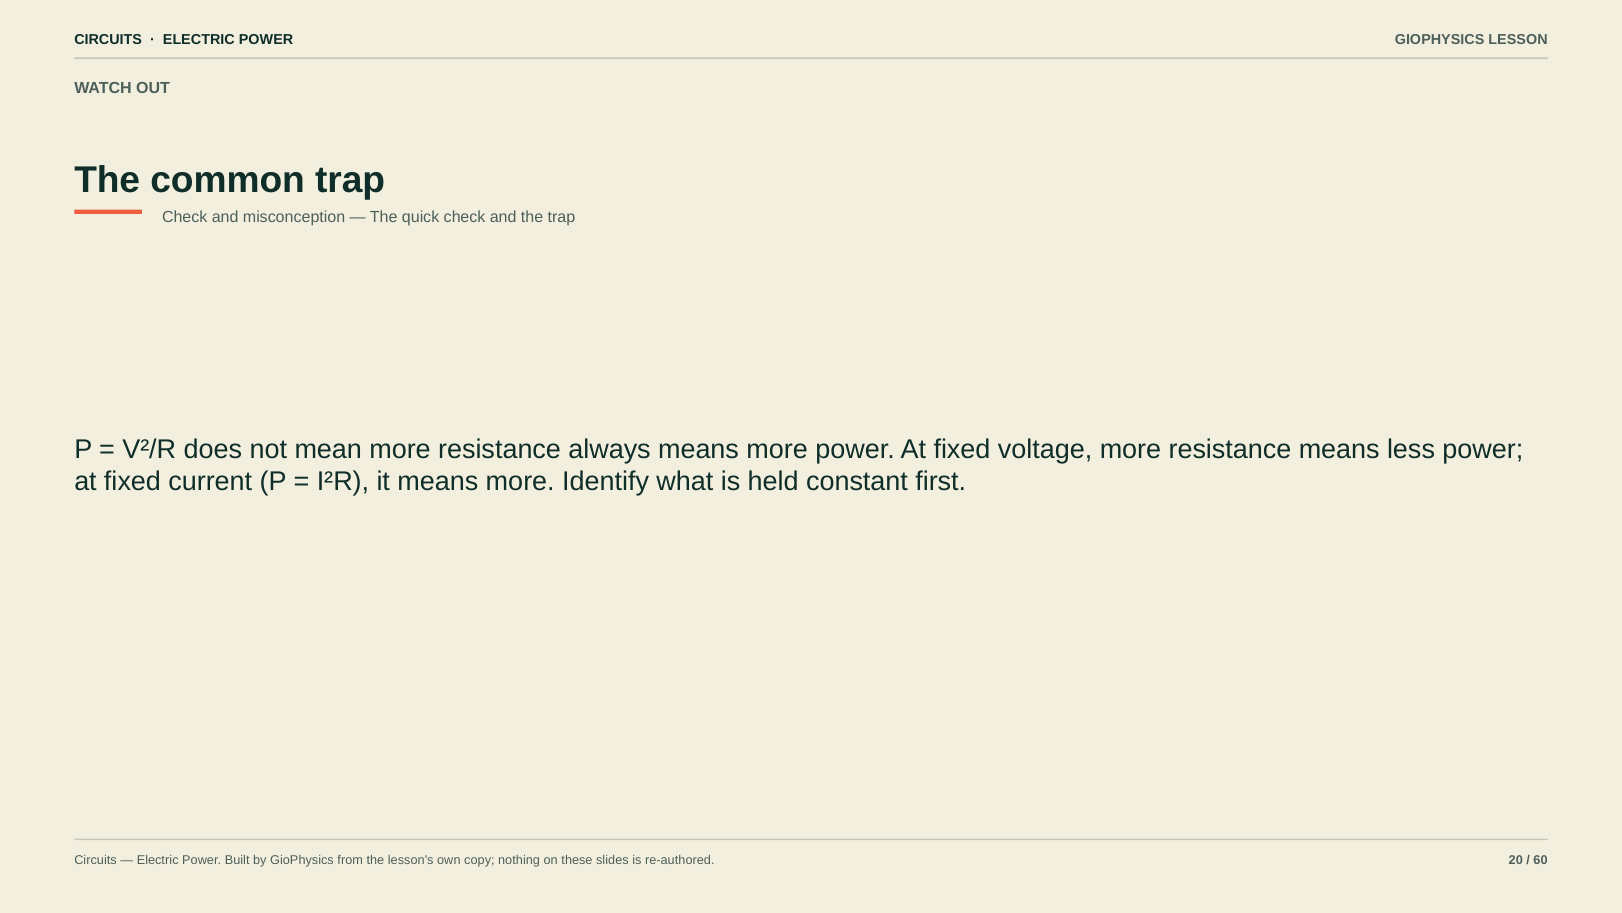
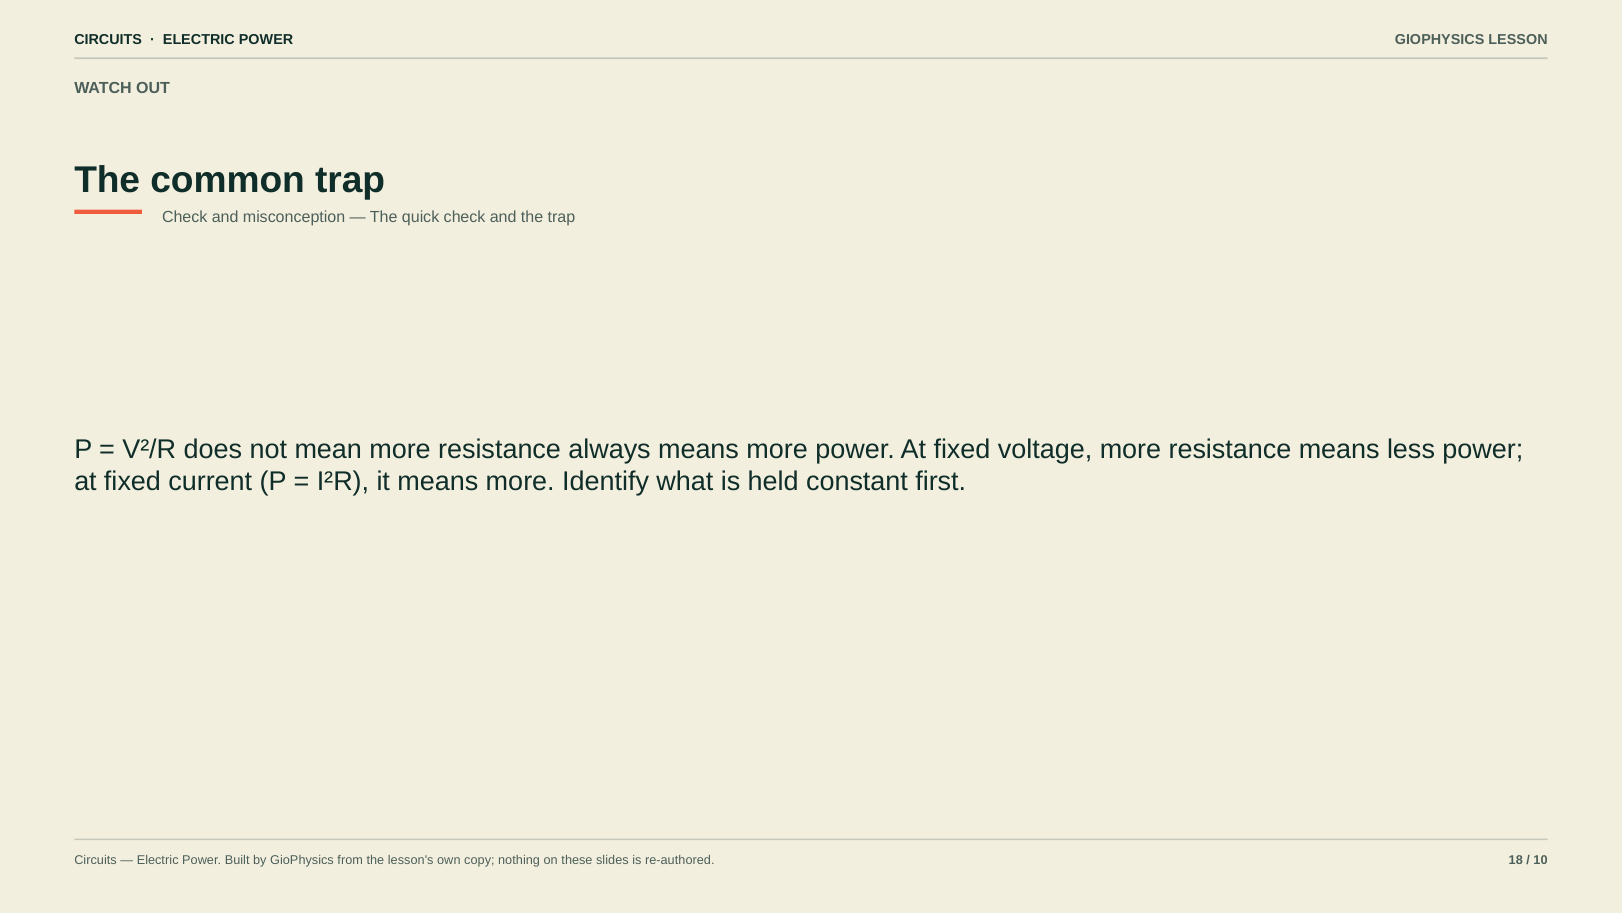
20: 20 -> 18 (1516, 860)
60: 60 -> 10 (1541, 860)
